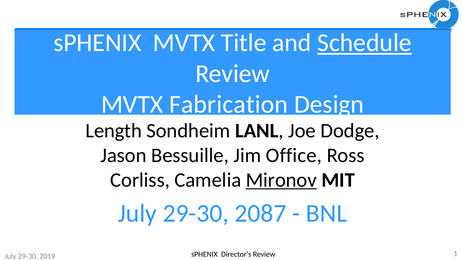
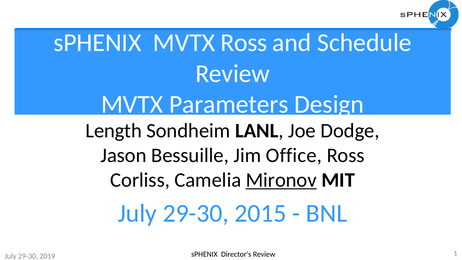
MVTX Title: Title -> Ross (244, 43)
Schedule underline: present -> none (364, 43)
Fabrication: Fabrication -> Parameters (229, 104)
2087: 2087 -> 2015 (261, 213)
